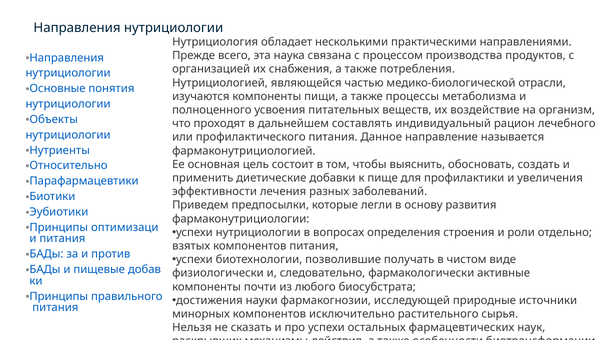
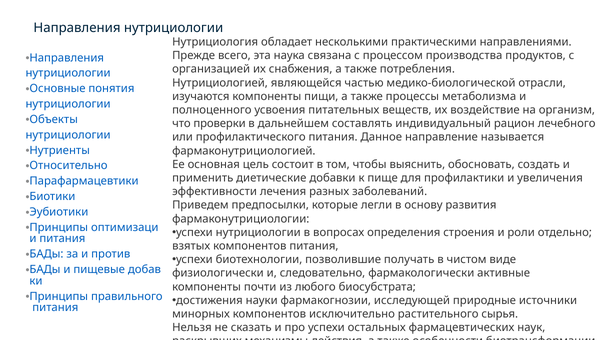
проходят: проходят -> проверки (220, 124)
